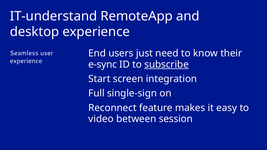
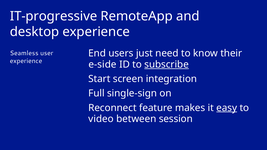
IT-understand: IT-understand -> IT-progressive (54, 16)
e-sync: e-sync -> e-side (103, 65)
easy underline: none -> present (227, 108)
